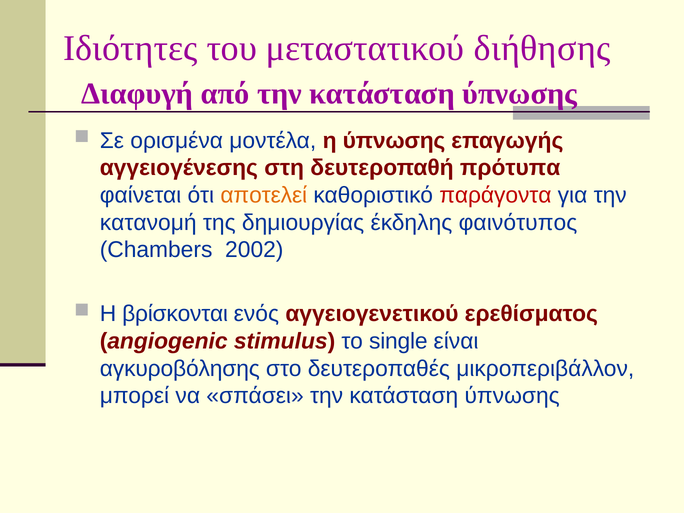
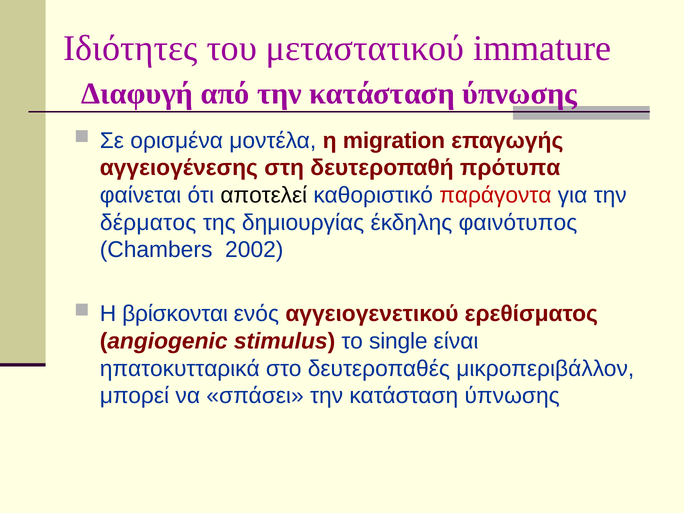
διήθησης: διήθησης -> immature (542, 49)
η ύπνωσης: ύπνωσης -> migration (394, 141)
αποτελεί colour: orange -> black (264, 195)
κατανομή: κατανομή -> δέρματος (148, 223)
αγκυροβόλησης: αγκυροβόλησης -> ηπατοκυτταρικά (180, 369)
